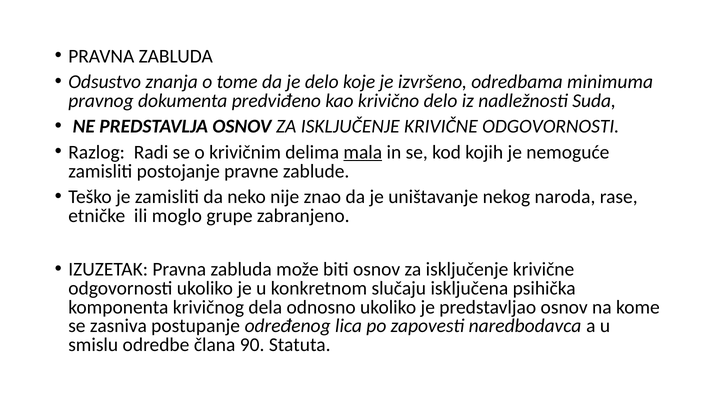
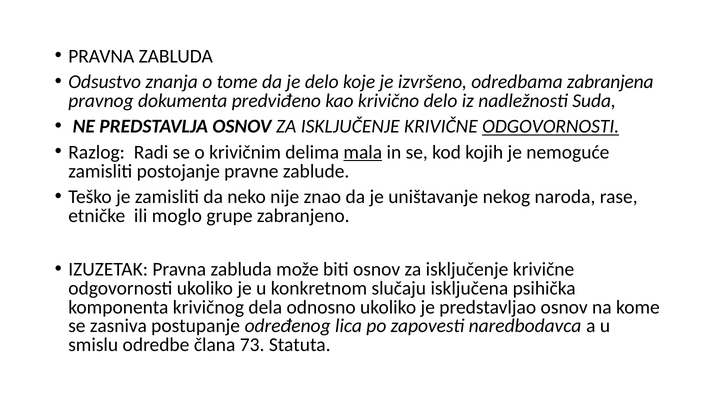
minimuma: minimuma -> zabranjena (610, 82)
ODGOVORNOSTI underline: none -> present (551, 126)
90: 90 -> 73 (252, 345)
